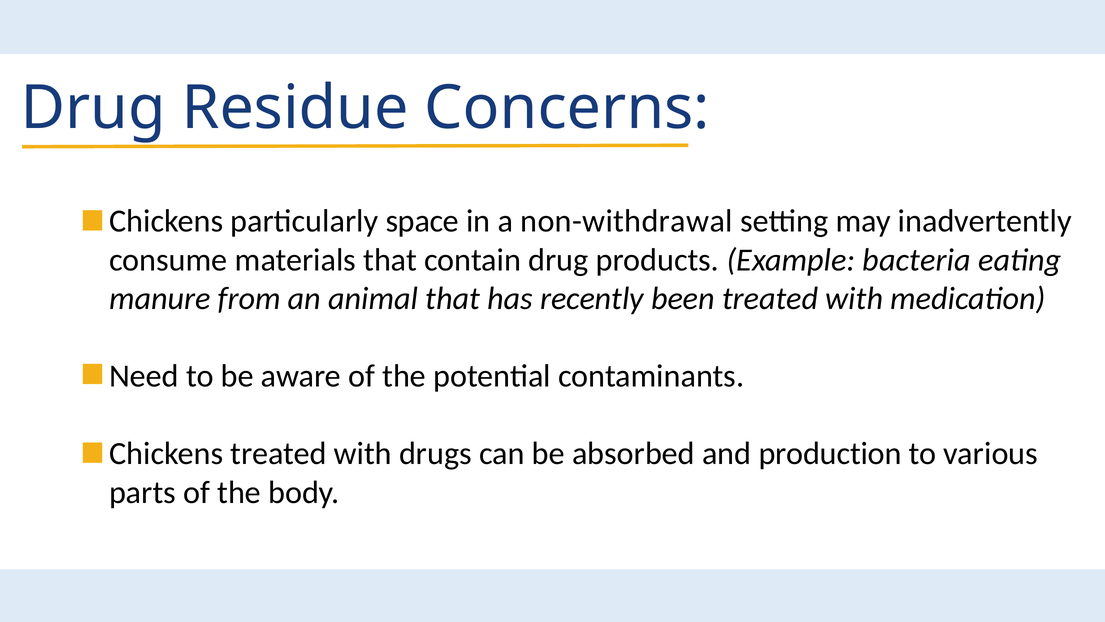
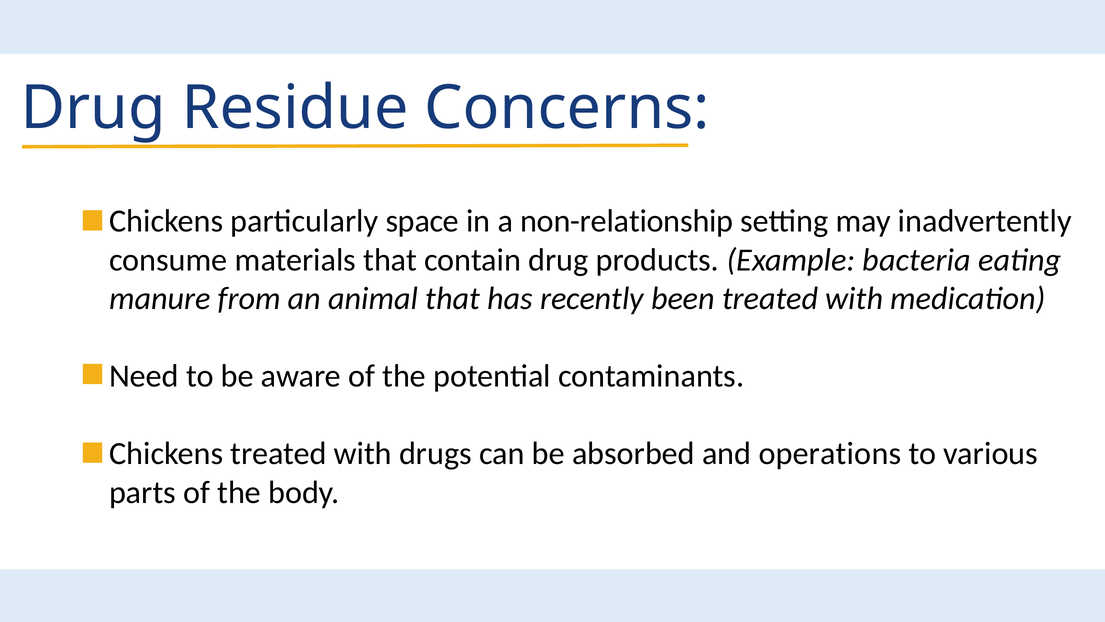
non-withdrawal: non-withdrawal -> non-relationship (627, 221)
production: production -> operations (830, 453)
